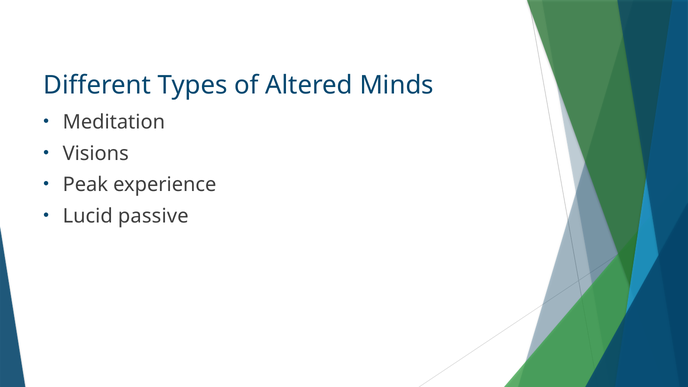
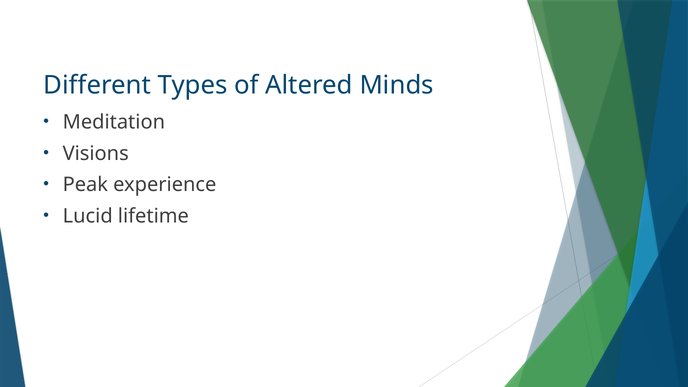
passive: passive -> lifetime (153, 216)
